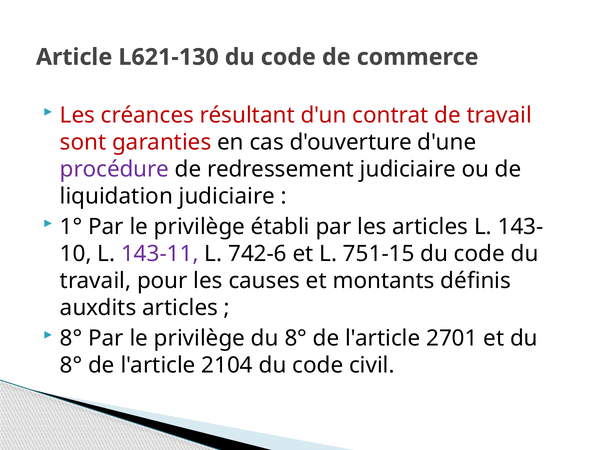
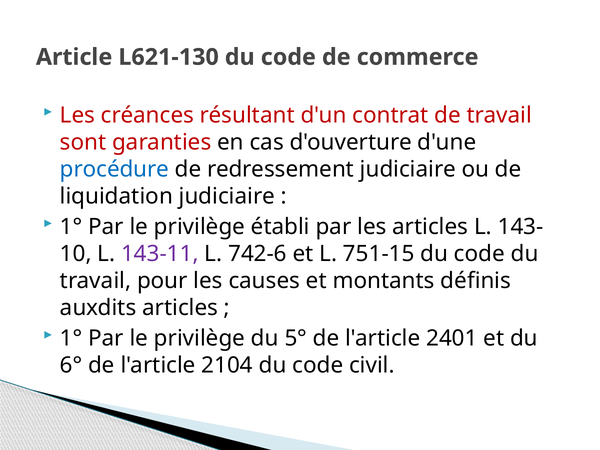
procédure colour: purple -> blue (114, 169)
8°: 8° -> 1° (71, 338)
privilège du 8°: 8° -> 5° (296, 338)
2701: 2701 -> 2401 (452, 338)
8°: 8° -> 6° (71, 365)
